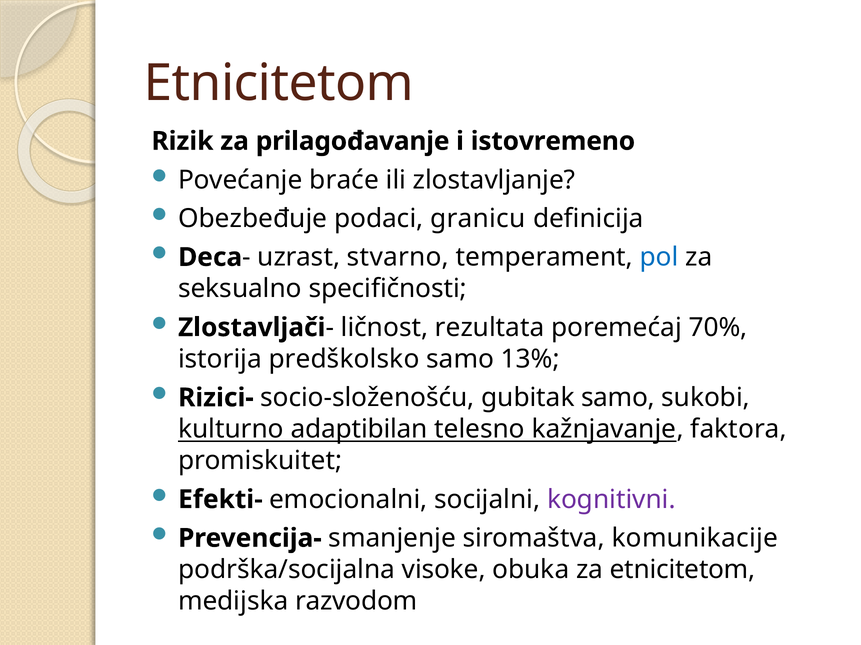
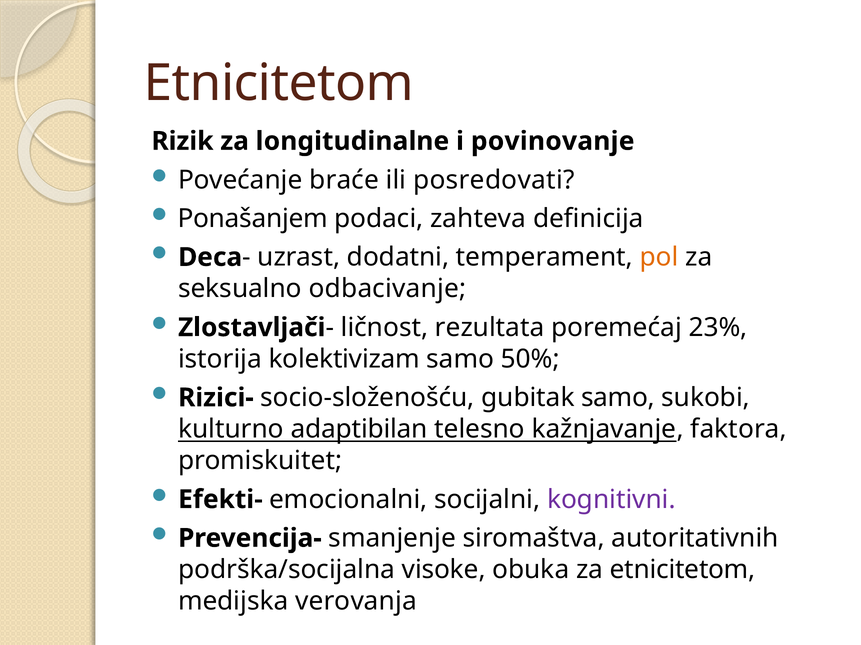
prilagođavanje: prilagođavanje -> longitudinalne (352, 141)
istovremeno: istovremeno -> povinovanje (553, 141)
zlostavljanje: zlostavljanje -> posredovati (494, 180)
Obezbeđuje: Obezbeđuje -> Ponašanjem (253, 219)
granicu: granicu -> zahteva (478, 219)
stvarno: stvarno -> dodatni (398, 258)
pol colour: blue -> orange (659, 258)
specifičnosti: specifičnosti -> odbacivanje (388, 289)
70%: 70% -> 23% (718, 328)
predškolsko: predškolsko -> kolektivizam (344, 359)
13%: 13% -> 50% (530, 359)
komunikacije: komunikacije -> autoritativnih (695, 539)
razvodom: razvodom -> verovanja (356, 602)
